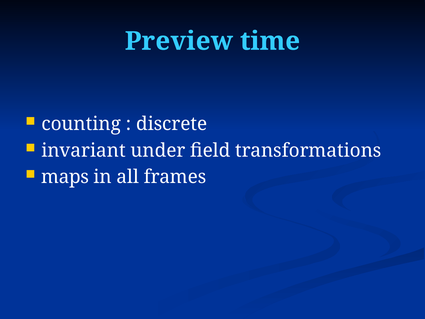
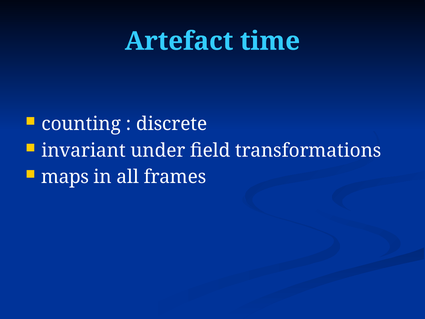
Preview: Preview -> Artefact (179, 41)
